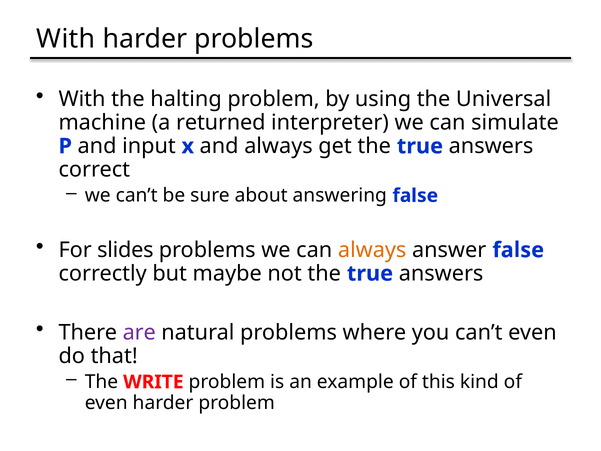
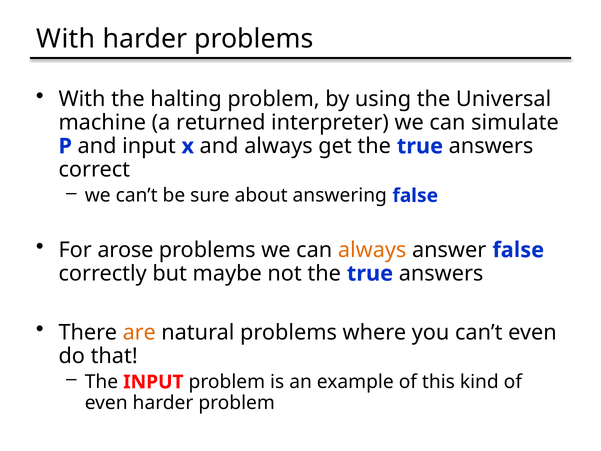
slides: slides -> arose (125, 250)
are colour: purple -> orange (139, 332)
The WRITE: WRITE -> INPUT (153, 382)
